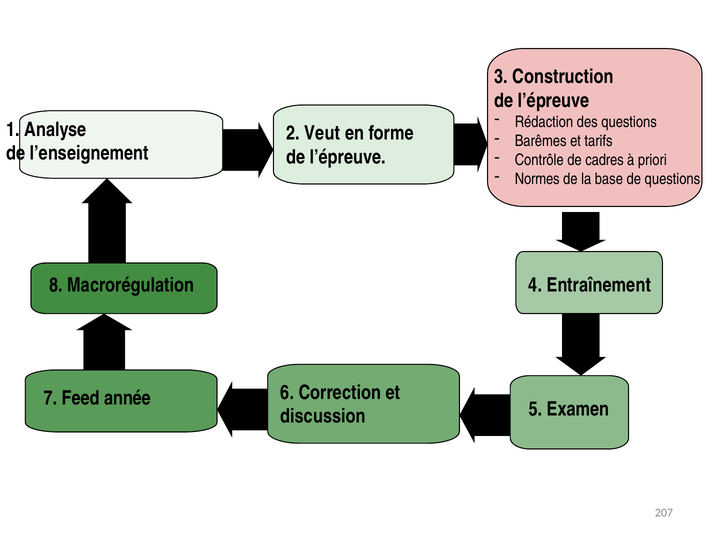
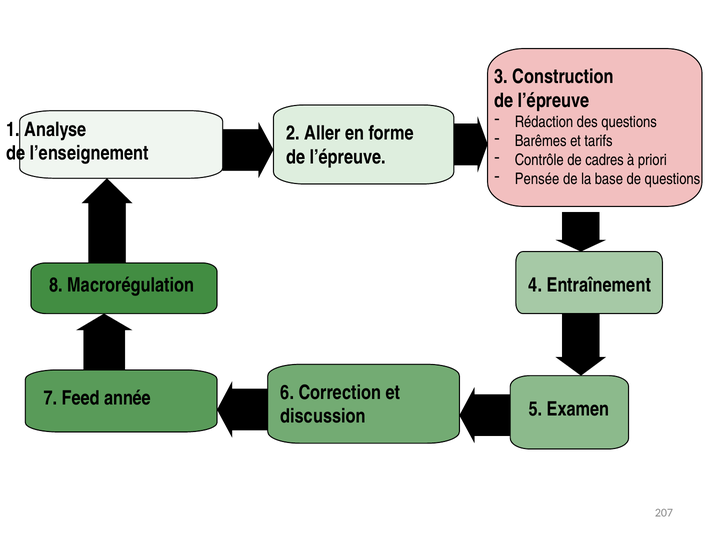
Veut: Veut -> Aller (322, 133)
Normes: Normes -> Pensée (537, 179)
